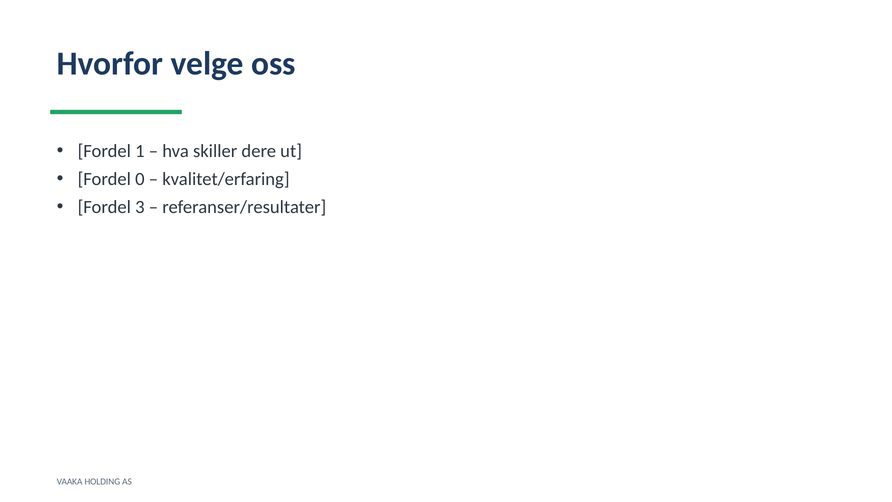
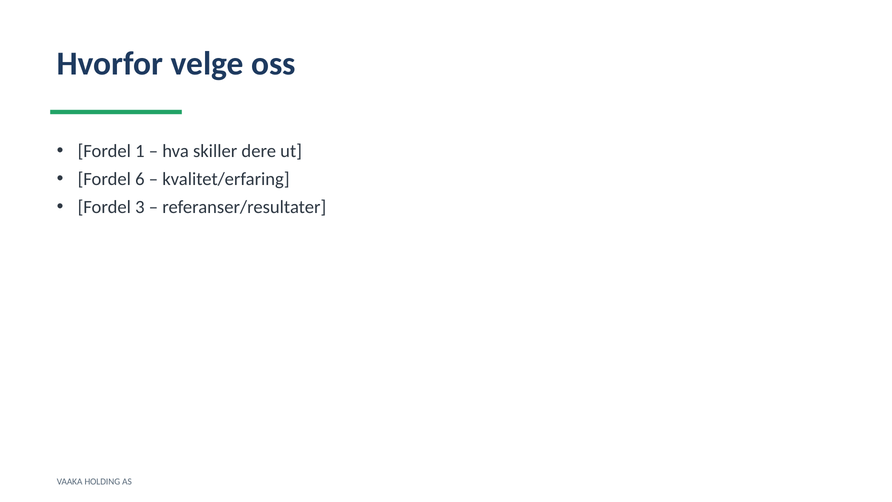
0: 0 -> 6 (140, 179)
